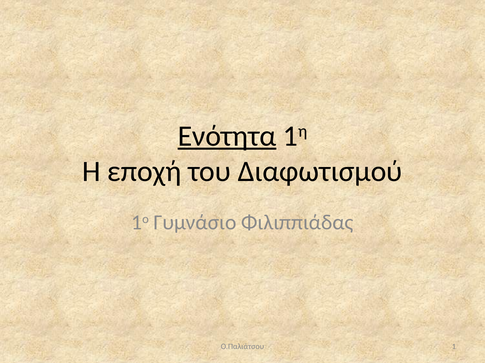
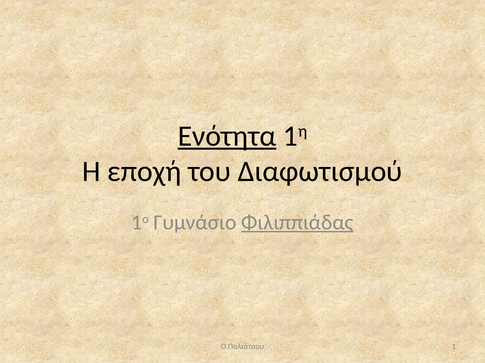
Φιλιππιάδας underline: none -> present (297, 223)
